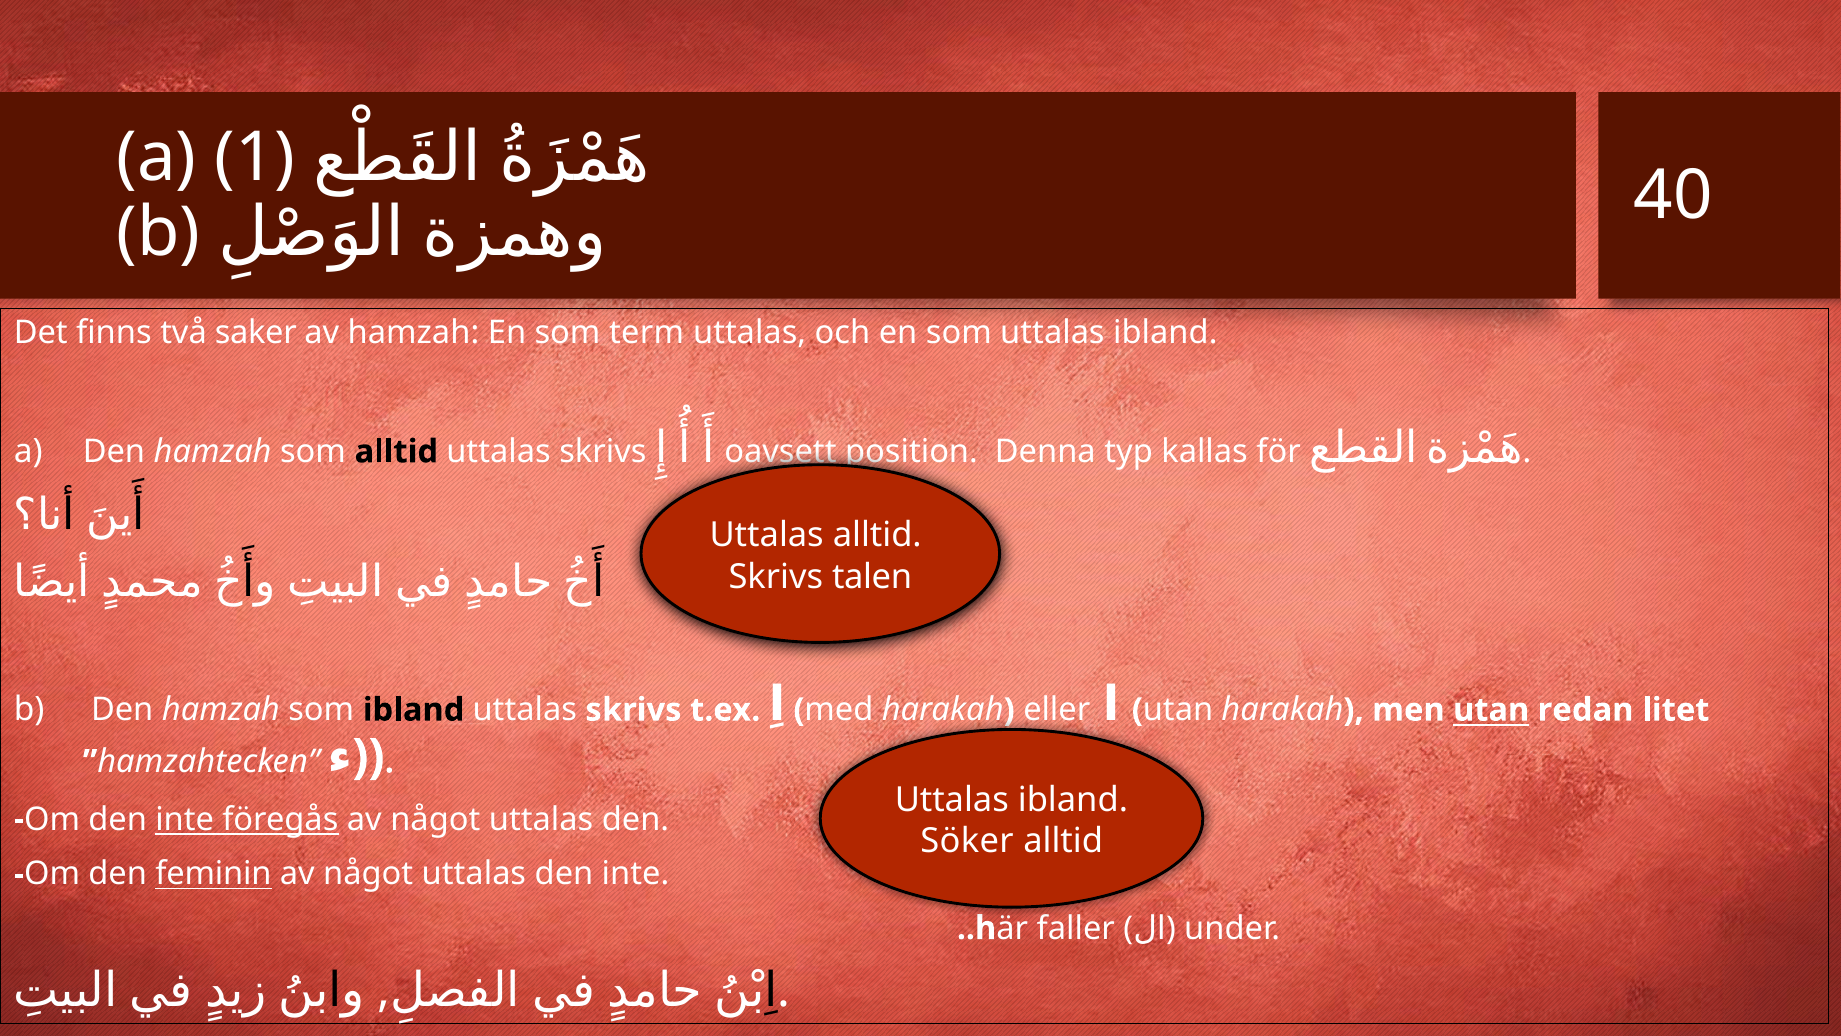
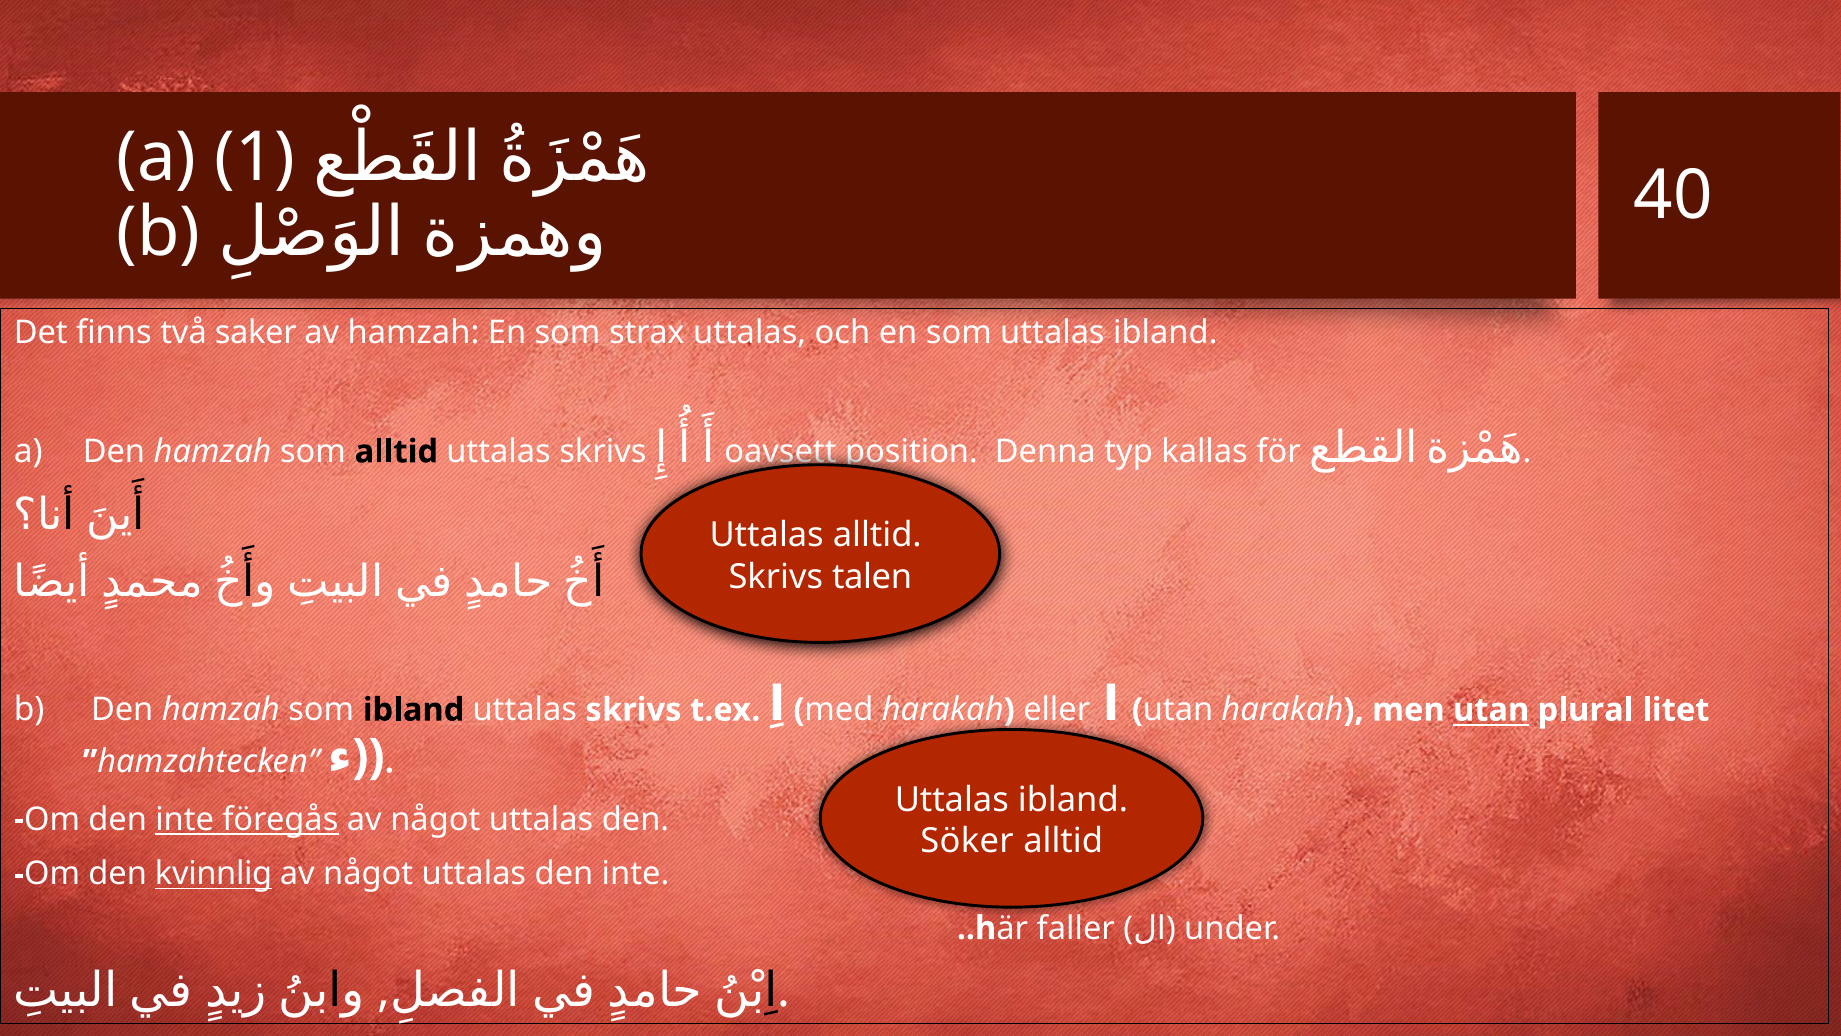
term: term -> strax (647, 333)
redan: redan -> plural (1586, 710)
feminin: feminin -> kvinnlig (214, 873)
